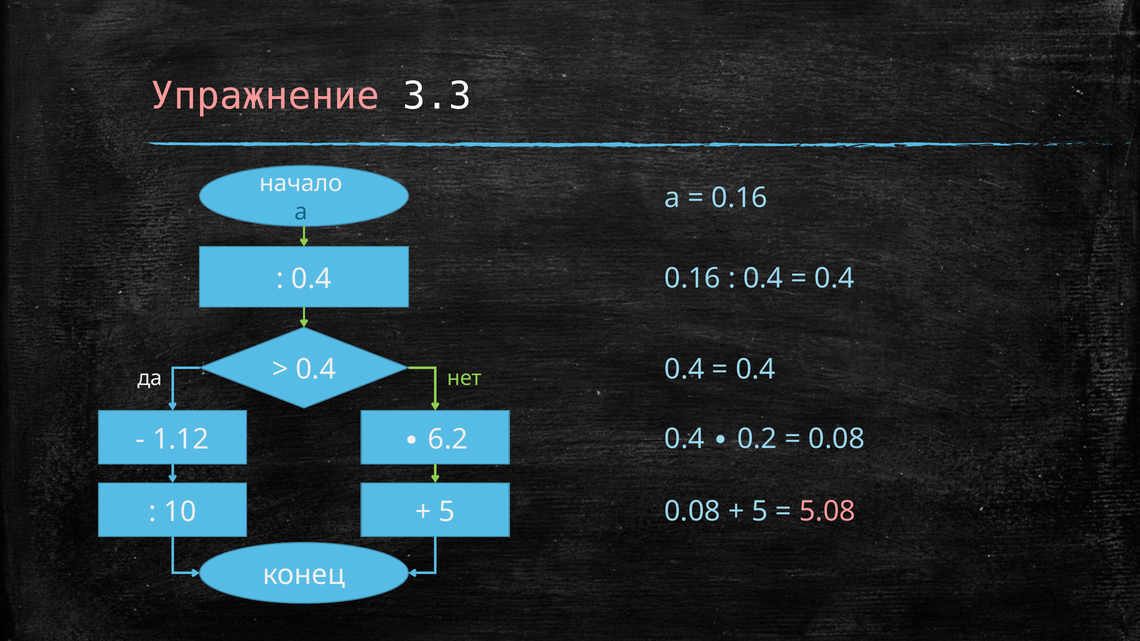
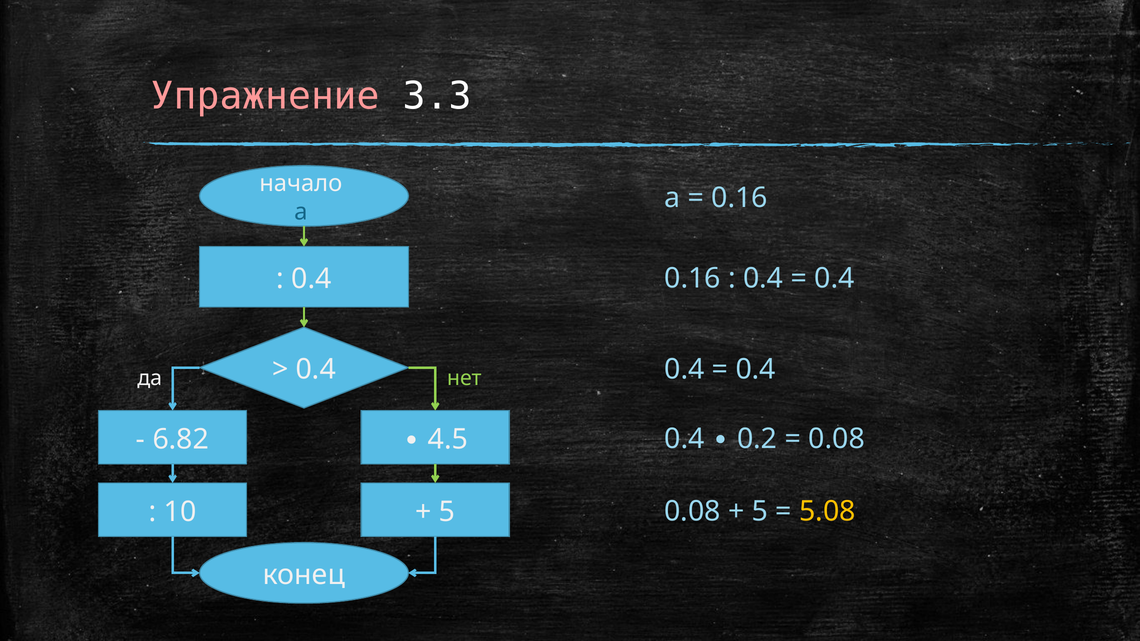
1.12: 1.12 -> 6.82 (181, 439)
6.2: 6.2 -> 4.5 (448, 439)
5.08 colour: pink -> yellow (827, 512)
